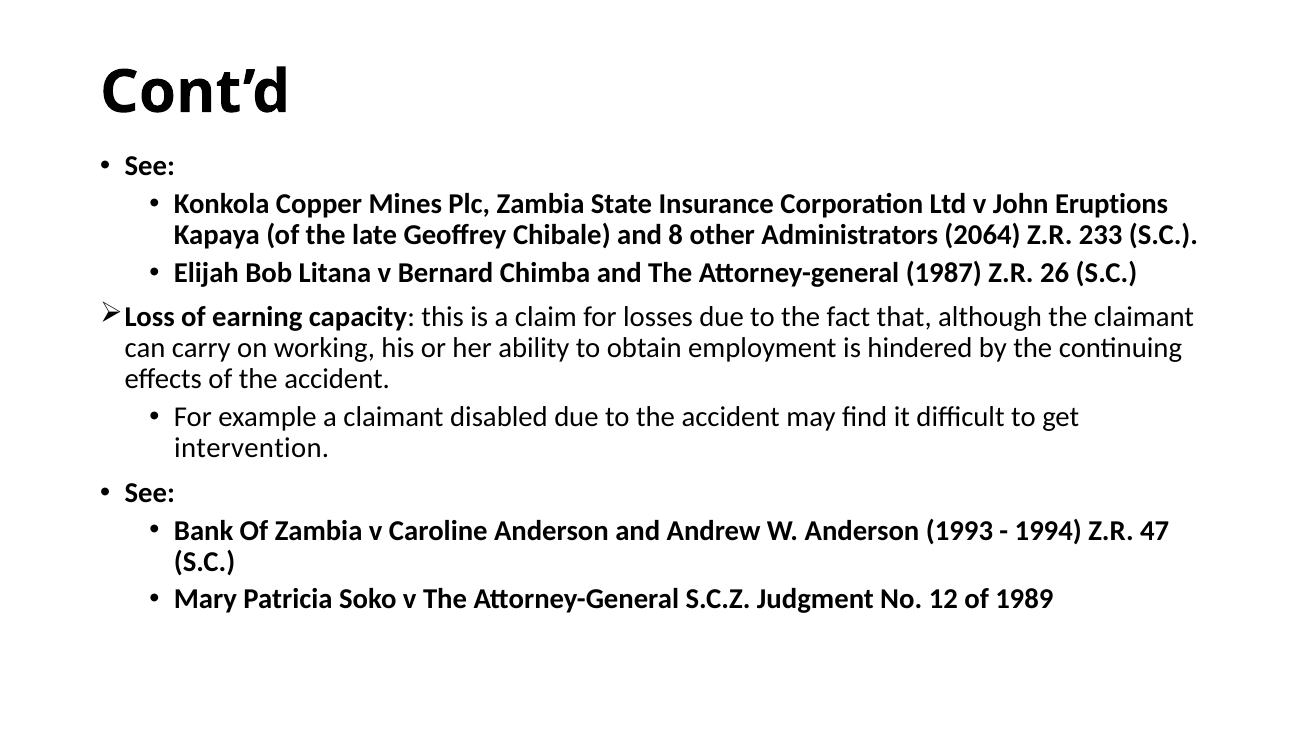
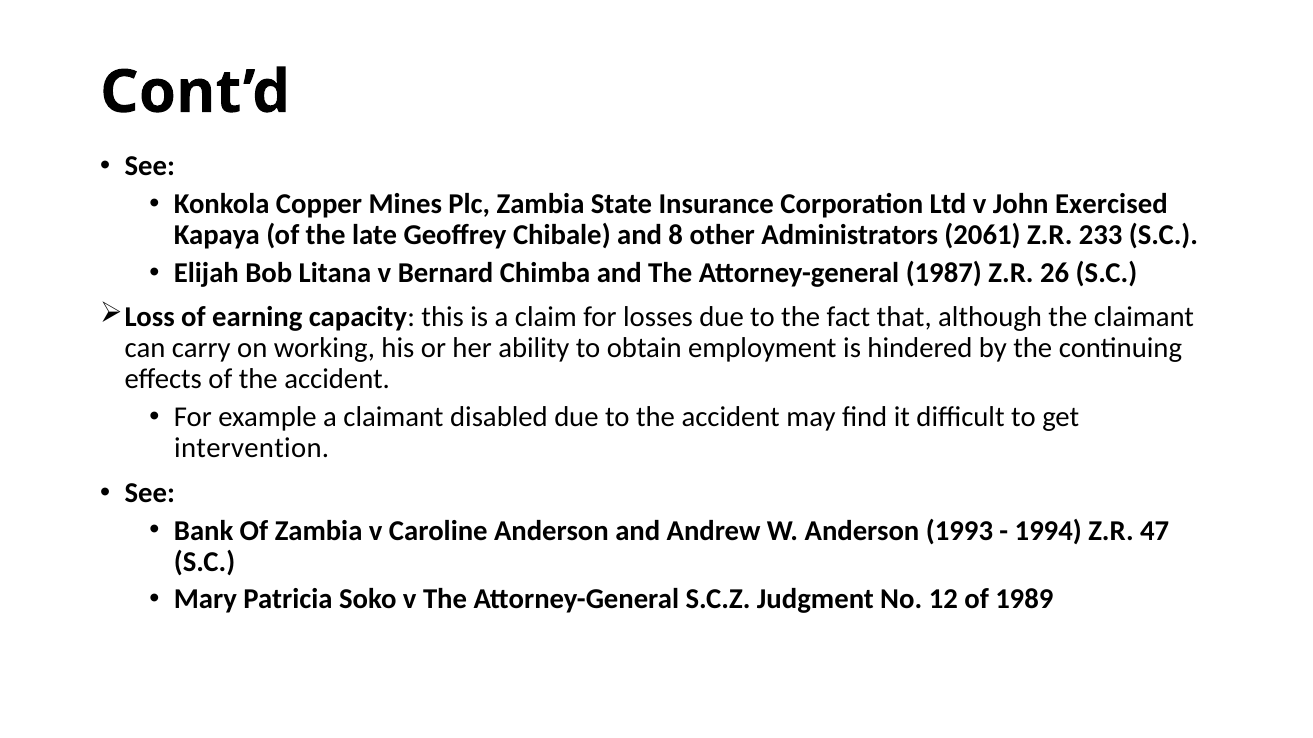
Eruptions: Eruptions -> Exercised (1111, 204)
2064: 2064 -> 2061 (982, 235)
